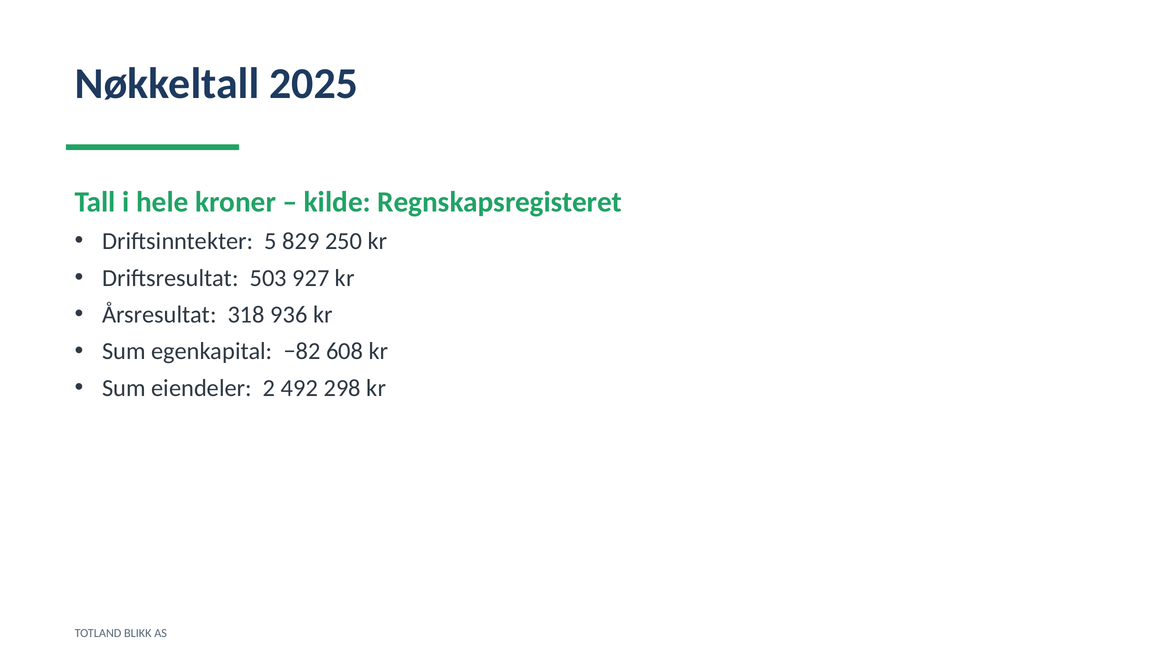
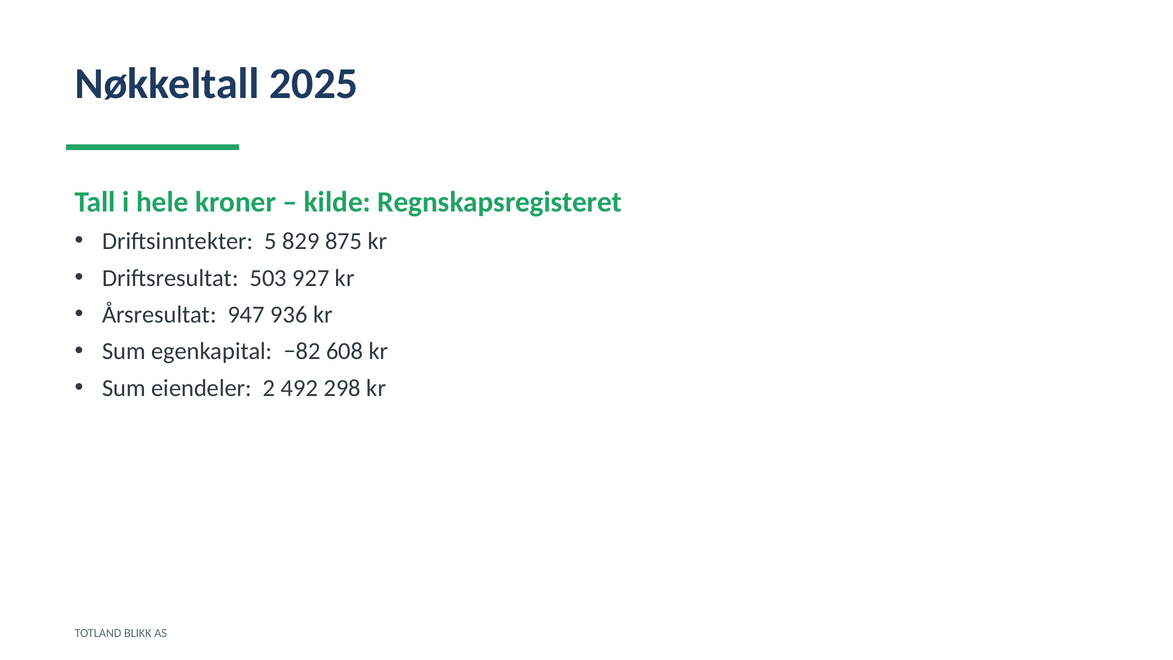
250: 250 -> 875 (344, 241)
318: 318 -> 947 (246, 315)
